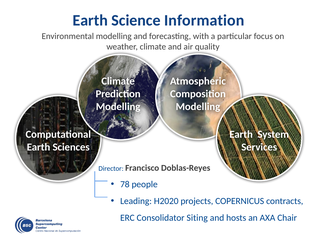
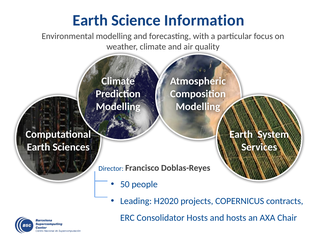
78: 78 -> 50 (125, 184)
Consolidator Siting: Siting -> Hosts (197, 217)
